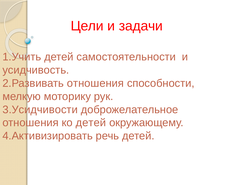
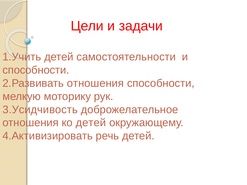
усидчивость: усидчивость -> способности (36, 70)
3.Усидчивости: 3.Усидчивости -> 3.Усидчивость (40, 110)
